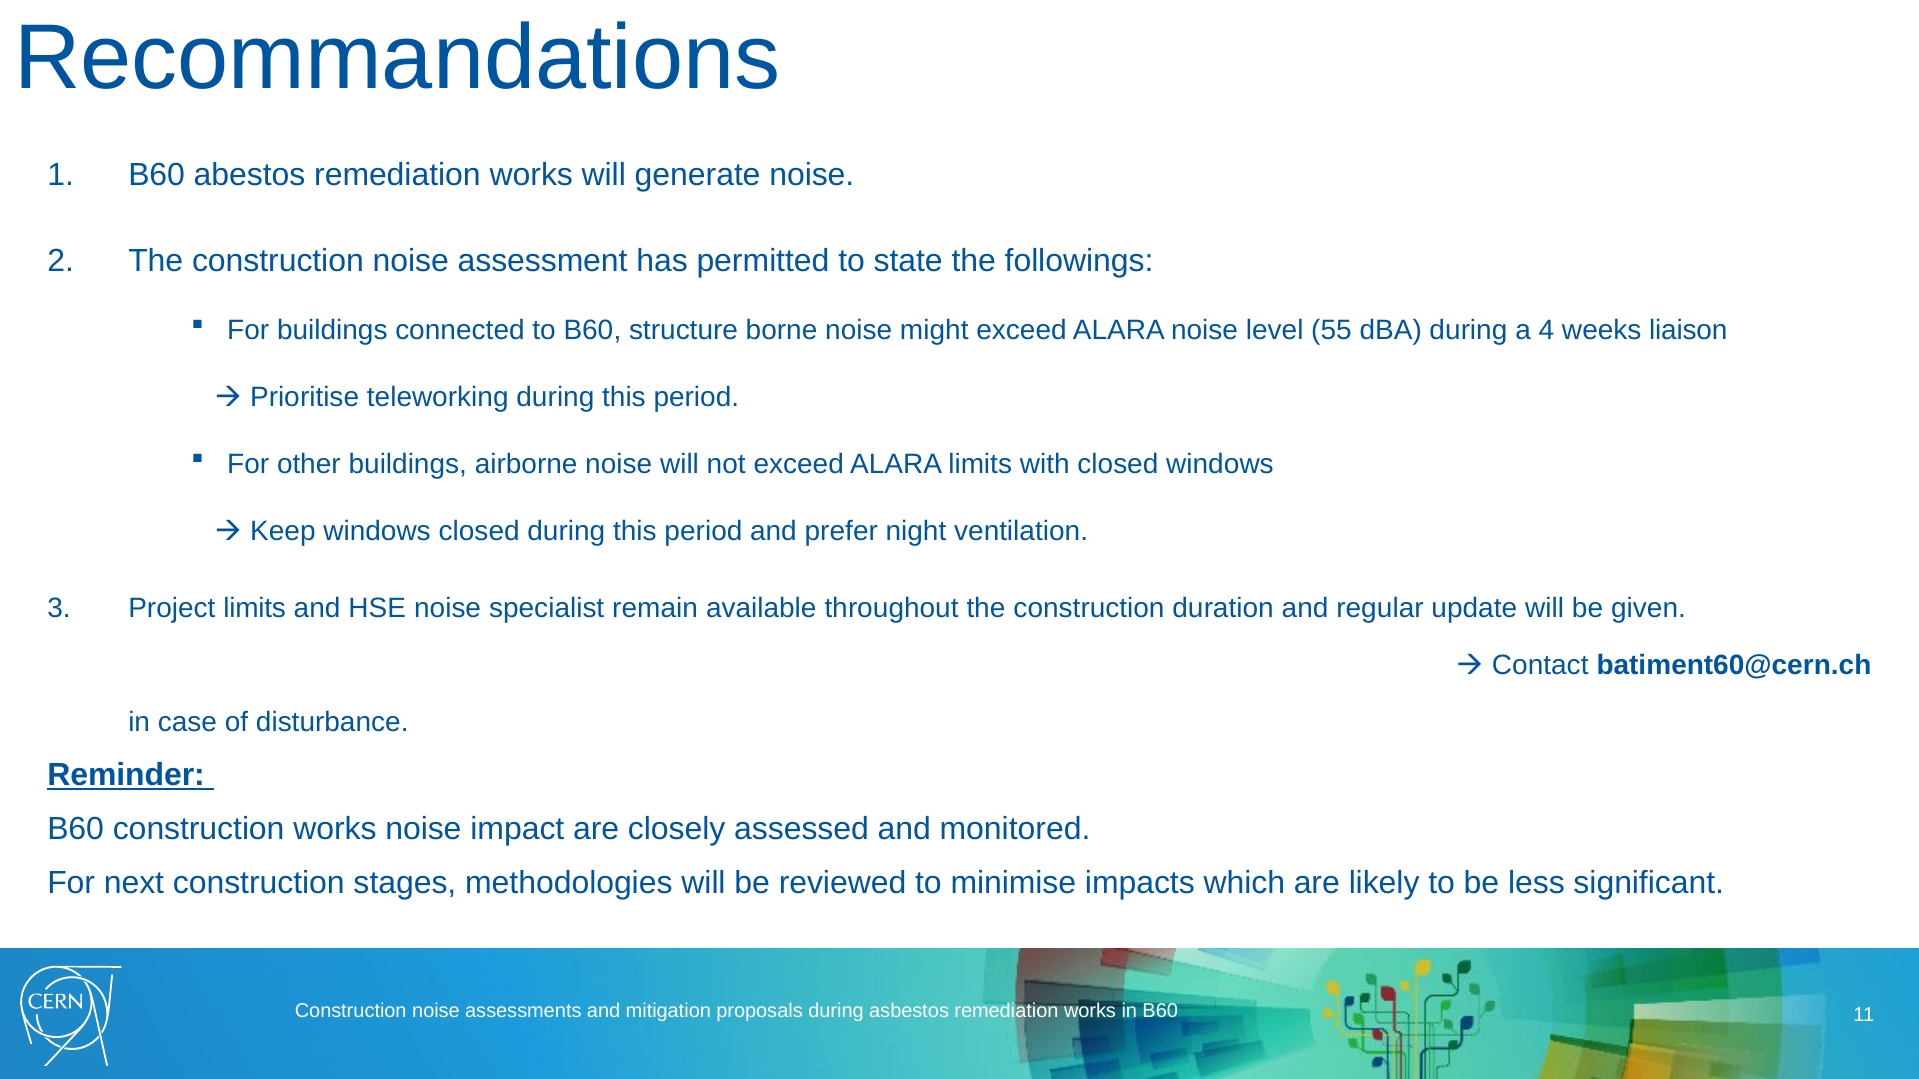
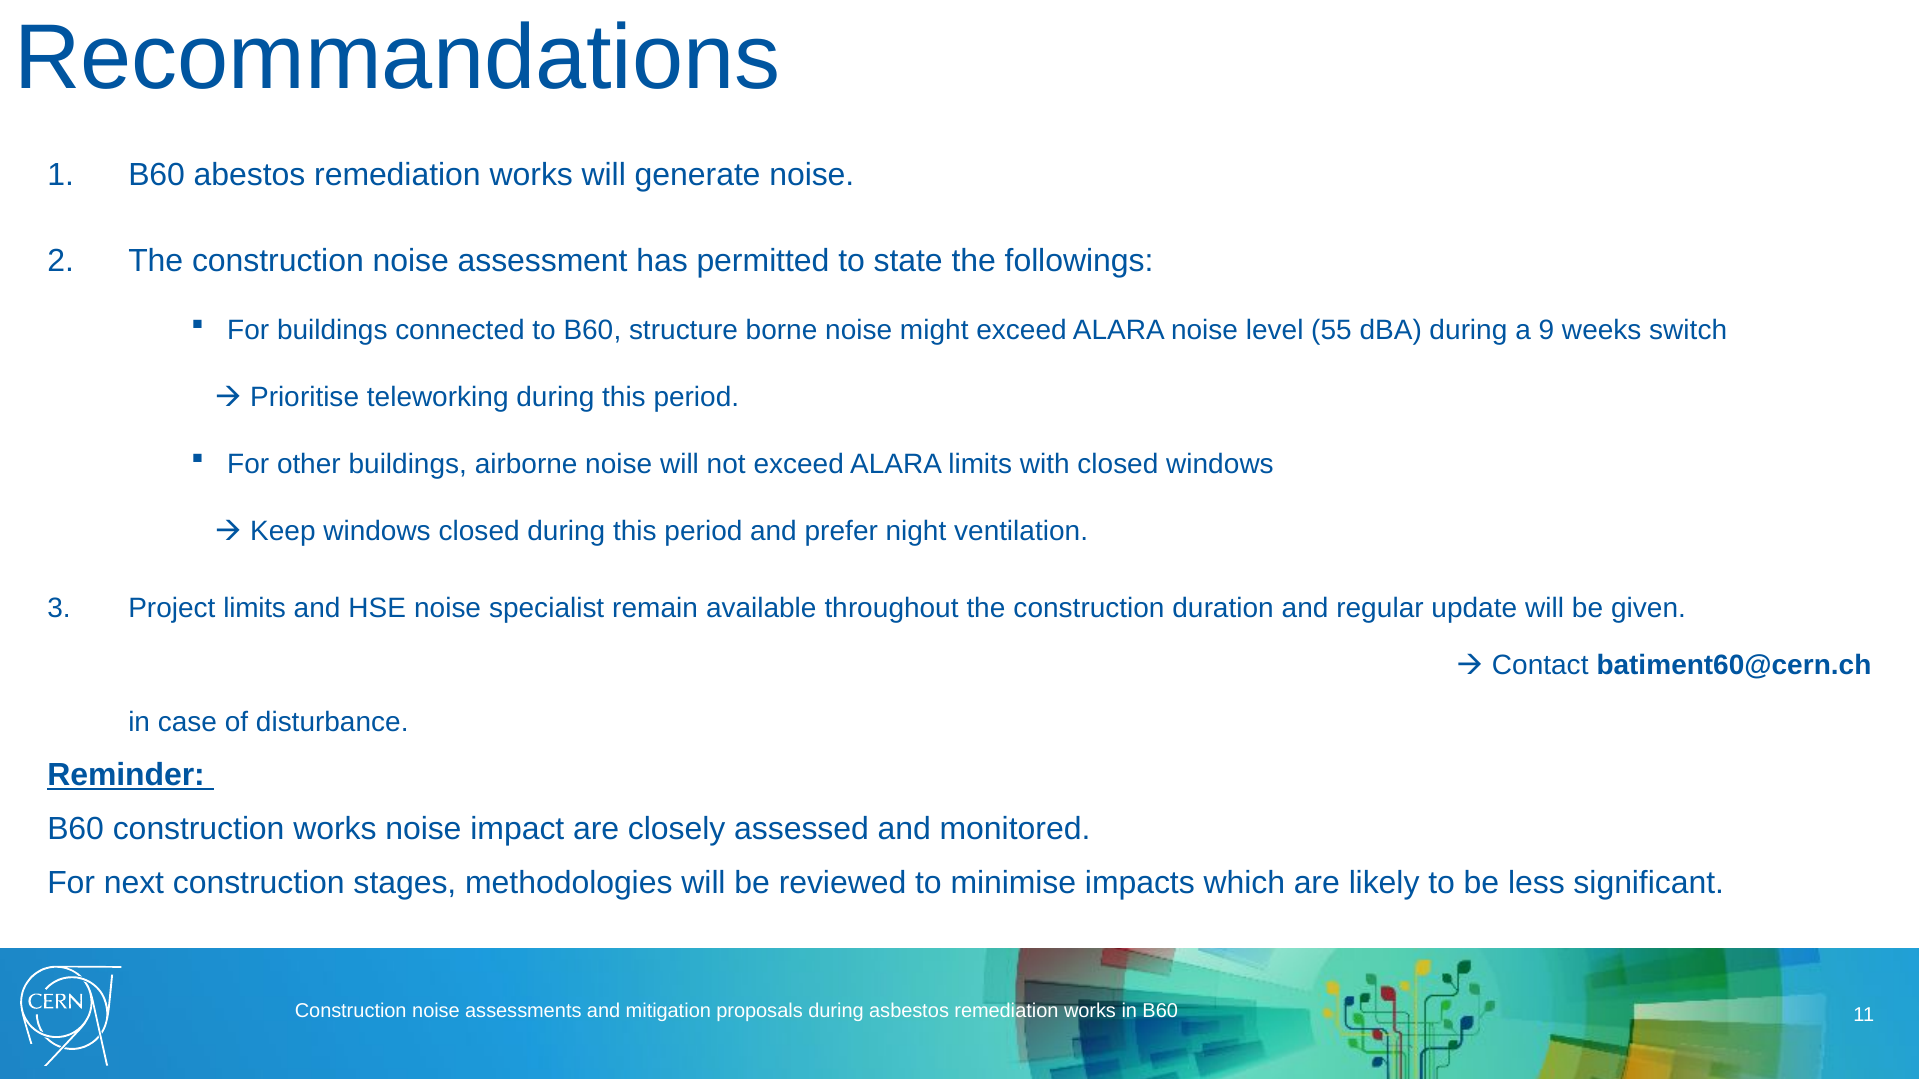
4: 4 -> 9 (1546, 330)
liaison: liaison -> switch (1688, 330)
